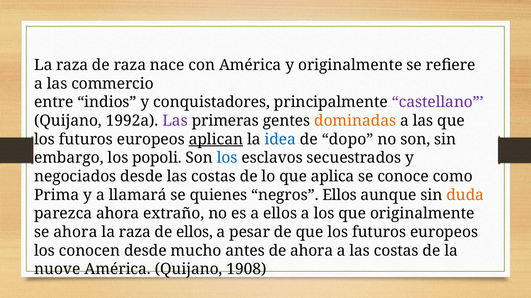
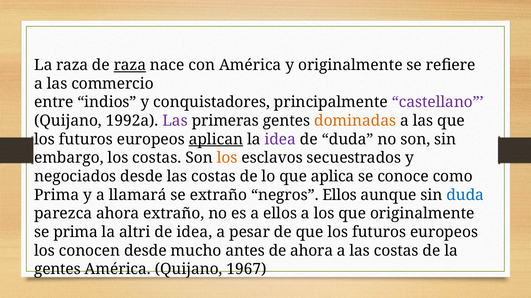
raza underline: none -> present (130, 65)
idea colour: blue -> purple (280, 140)
de dopo: dopo -> duda (348, 140)
los popoli: popoli -> costas (157, 158)
los colour: blue -> orange (227, 158)
se quienes: quienes -> extraño (218, 195)
duda colour: orange -> blue (465, 195)
se ahora: ahora -> prima (76, 233)
raza: raza -> altri (135, 233)
de ellos: ellos -> idea (194, 233)
nuove: nuove -> gentes (57, 270)
1908: 1908 -> 1967 (246, 270)
